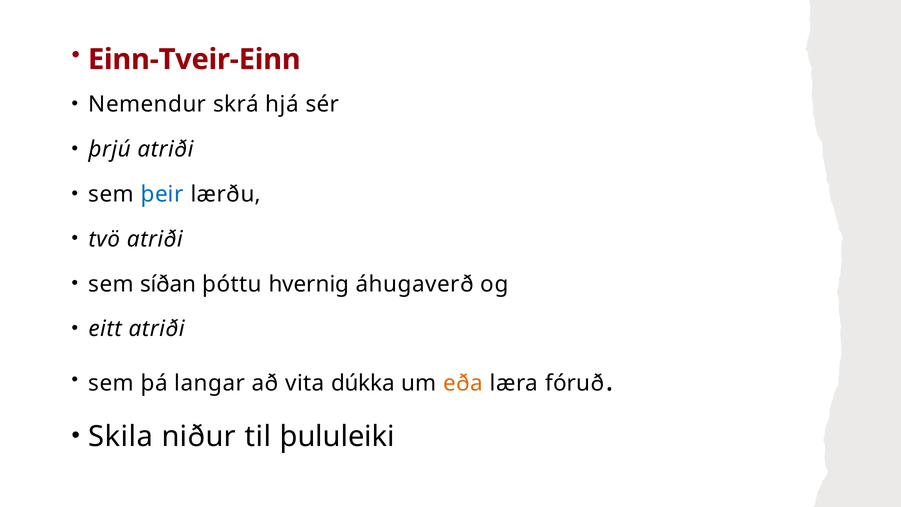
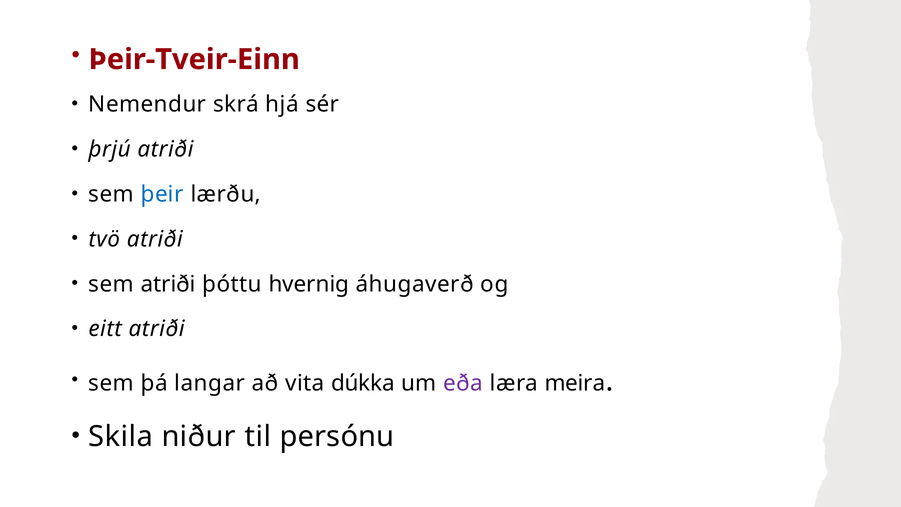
Einn-Tveir-Einn: Einn-Tveir-Einn -> Þeir-Tveir-Einn (194, 59)
sem síðan: síðan -> atriði (168, 284)
eða colour: orange -> purple (463, 383)
fóruð: fóruð -> meira (575, 383)
þululeiki: þululeiki -> persónu (337, 437)
